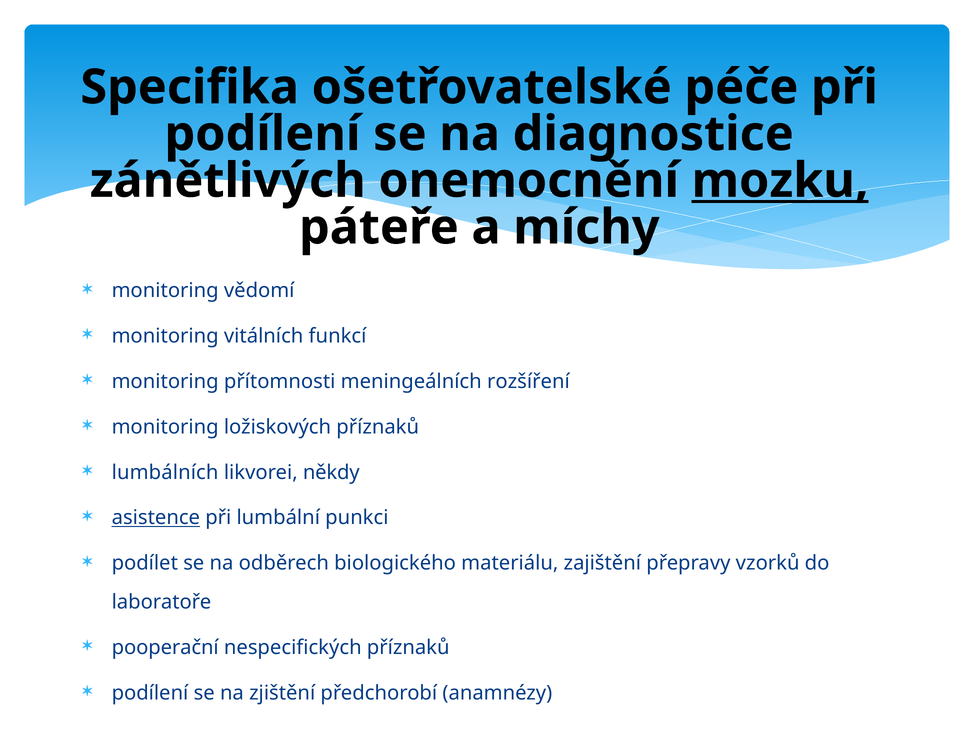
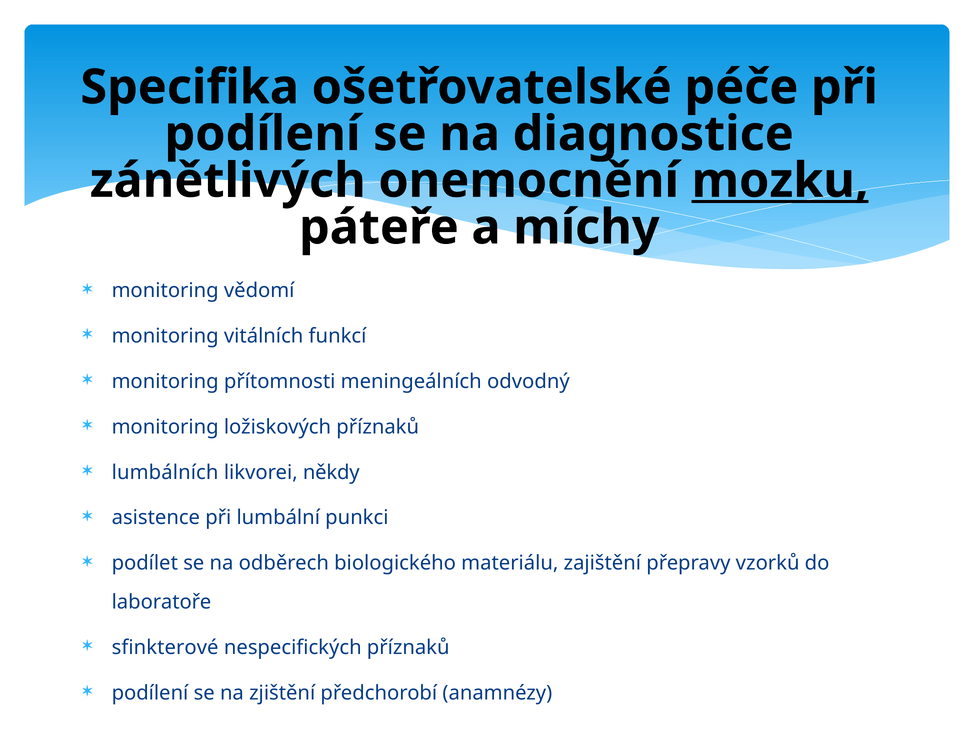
rozšíření: rozšíření -> odvodný (528, 381)
asistence underline: present -> none (156, 518)
pooperační: pooperační -> sfinkterové (165, 647)
